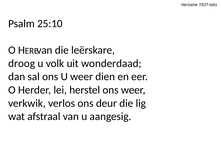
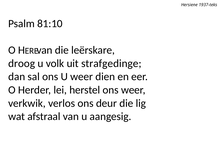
25:10: 25:10 -> 81:10 (50, 23)
wonderdaad: wonderdaad -> strafgedinge (111, 63)
